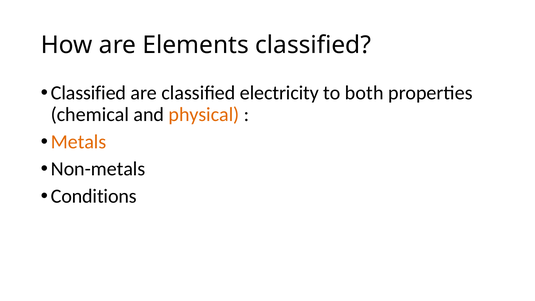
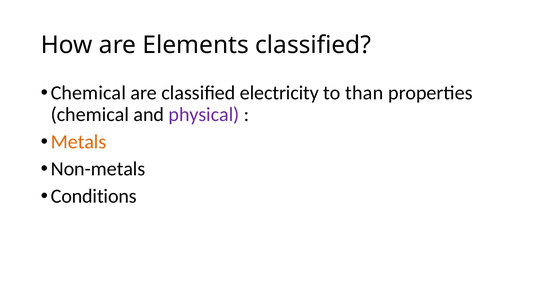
Classified: Classified -> Chemical (88, 93)
both: both -> than (364, 93)
physical colour: orange -> purple (204, 114)
